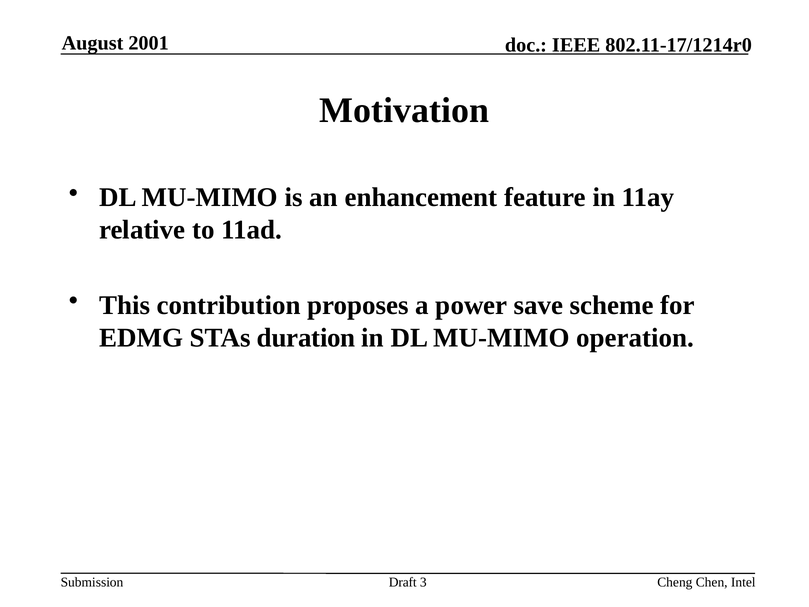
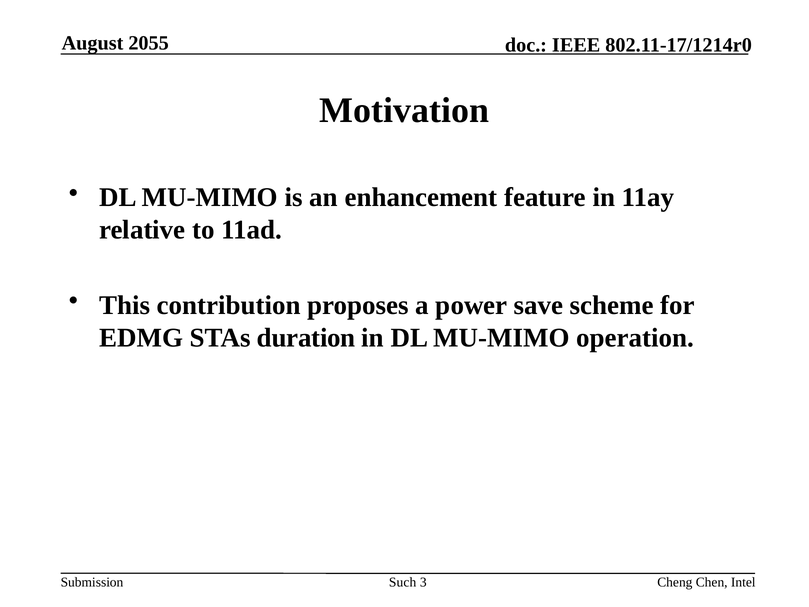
2001: 2001 -> 2055 (149, 43)
Draft: Draft -> Such (403, 582)
